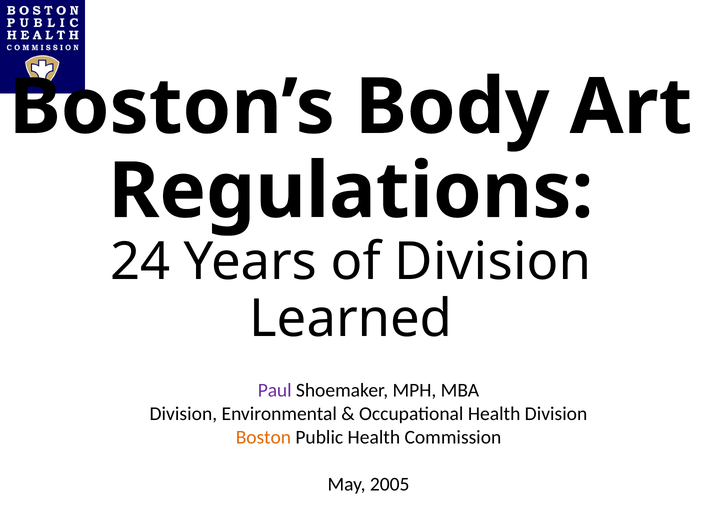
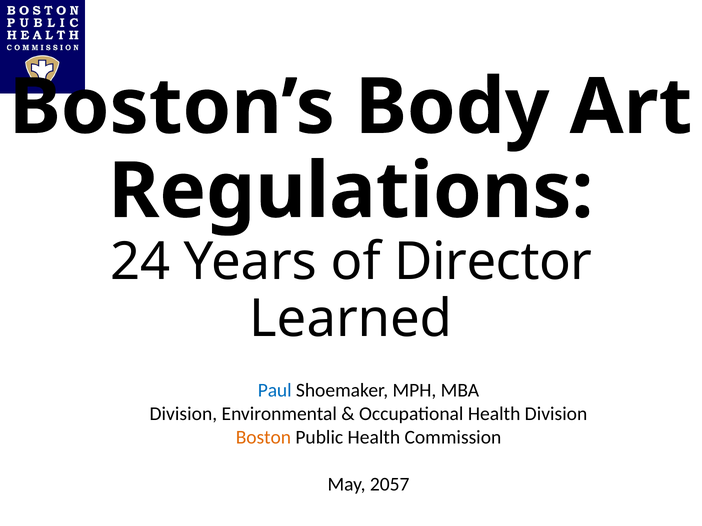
of Division: Division -> Director (493, 262)
Paul colour: purple -> blue (275, 391)
2005: 2005 -> 2057 (390, 485)
